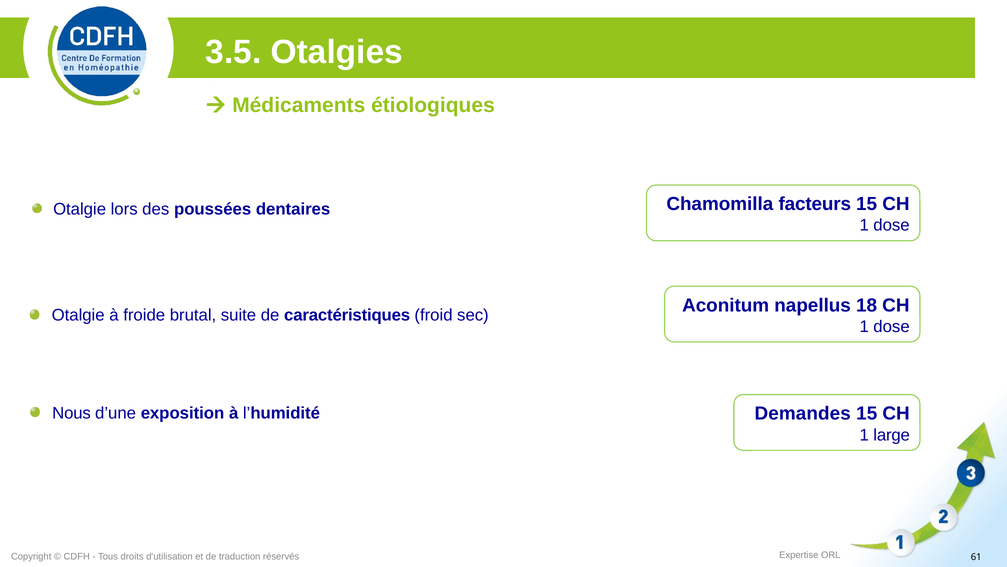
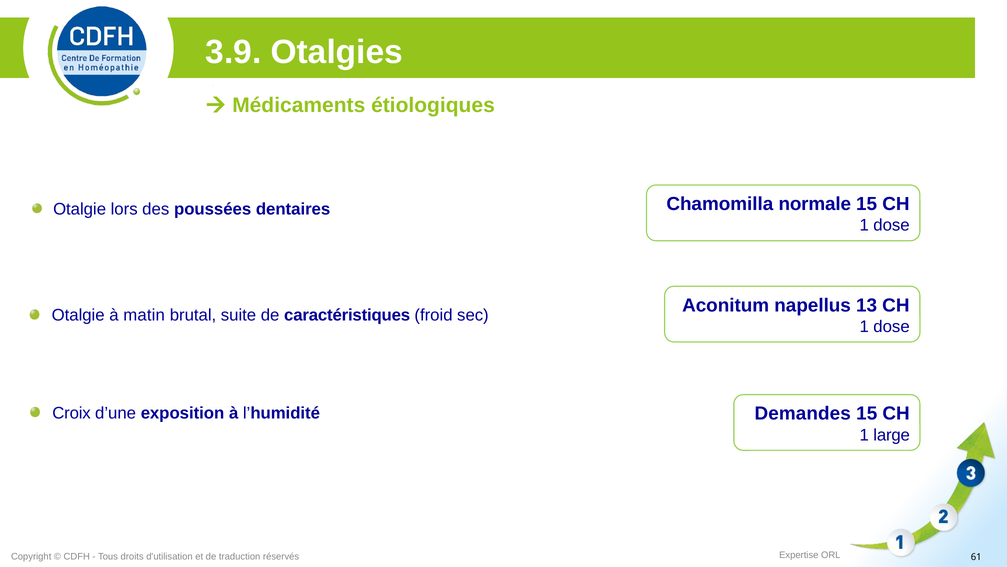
3.5: 3.5 -> 3.9 (233, 52)
facteurs: facteurs -> normale (815, 204)
18: 18 -> 13 (867, 305)
froide: froide -> matin (144, 315)
Nous: Nous -> Croix (72, 413)
